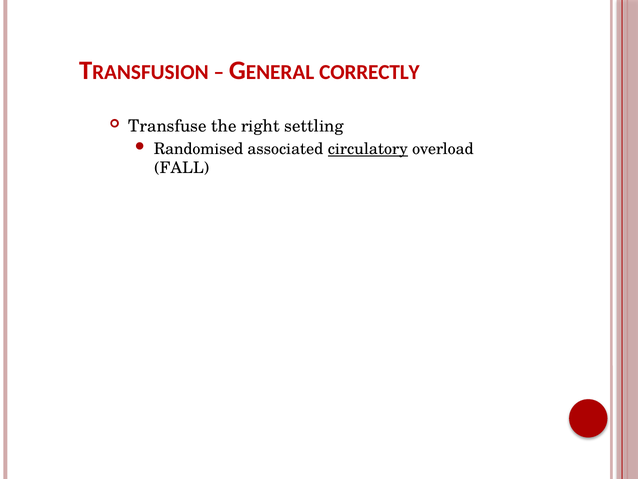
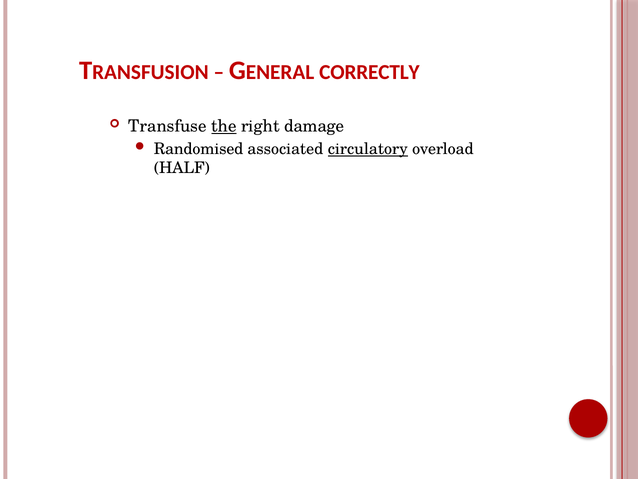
the underline: none -> present (224, 126)
settling: settling -> damage (314, 126)
FALL: FALL -> HALF (182, 168)
